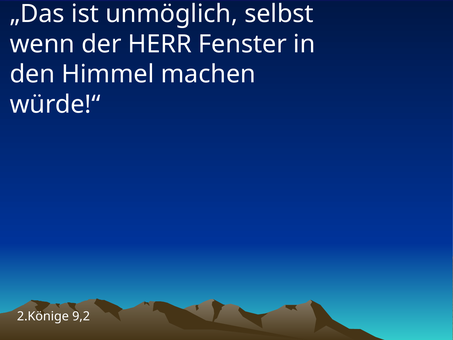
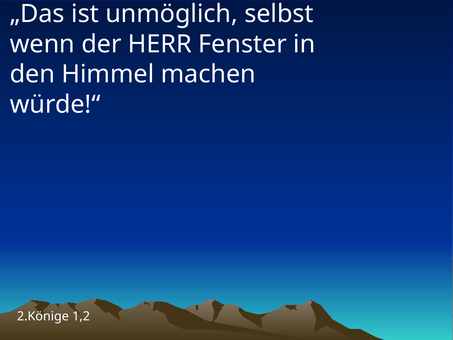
9,2: 9,2 -> 1,2 (81, 316)
